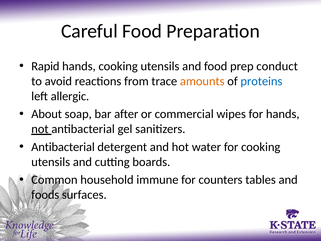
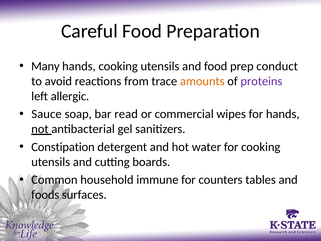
Rapid: Rapid -> Many (45, 66)
proteins colour: blue -> purple (261, 81)
About: About -> Sauce (47, 114)
after: after -> read (126, 114)
Antibacterial: Antibacterial -> Constipation (63, 147)
